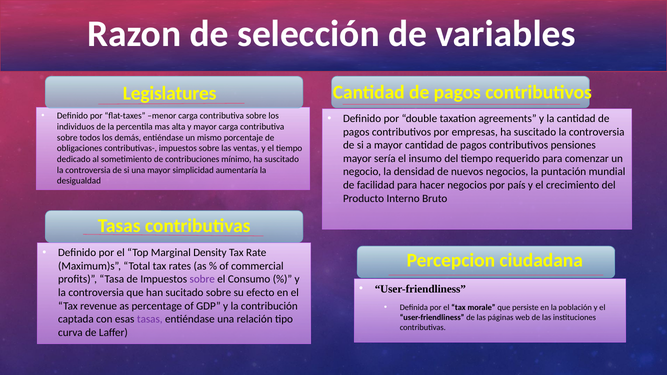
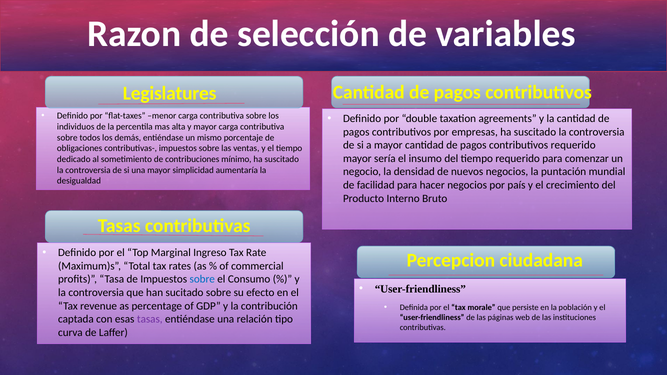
contributivos pensiones: pensiones -> requerido (573, 145)
Density: Density -> Ingreso (210, 253)
sobre colour: purple -> blue (202, 279)
